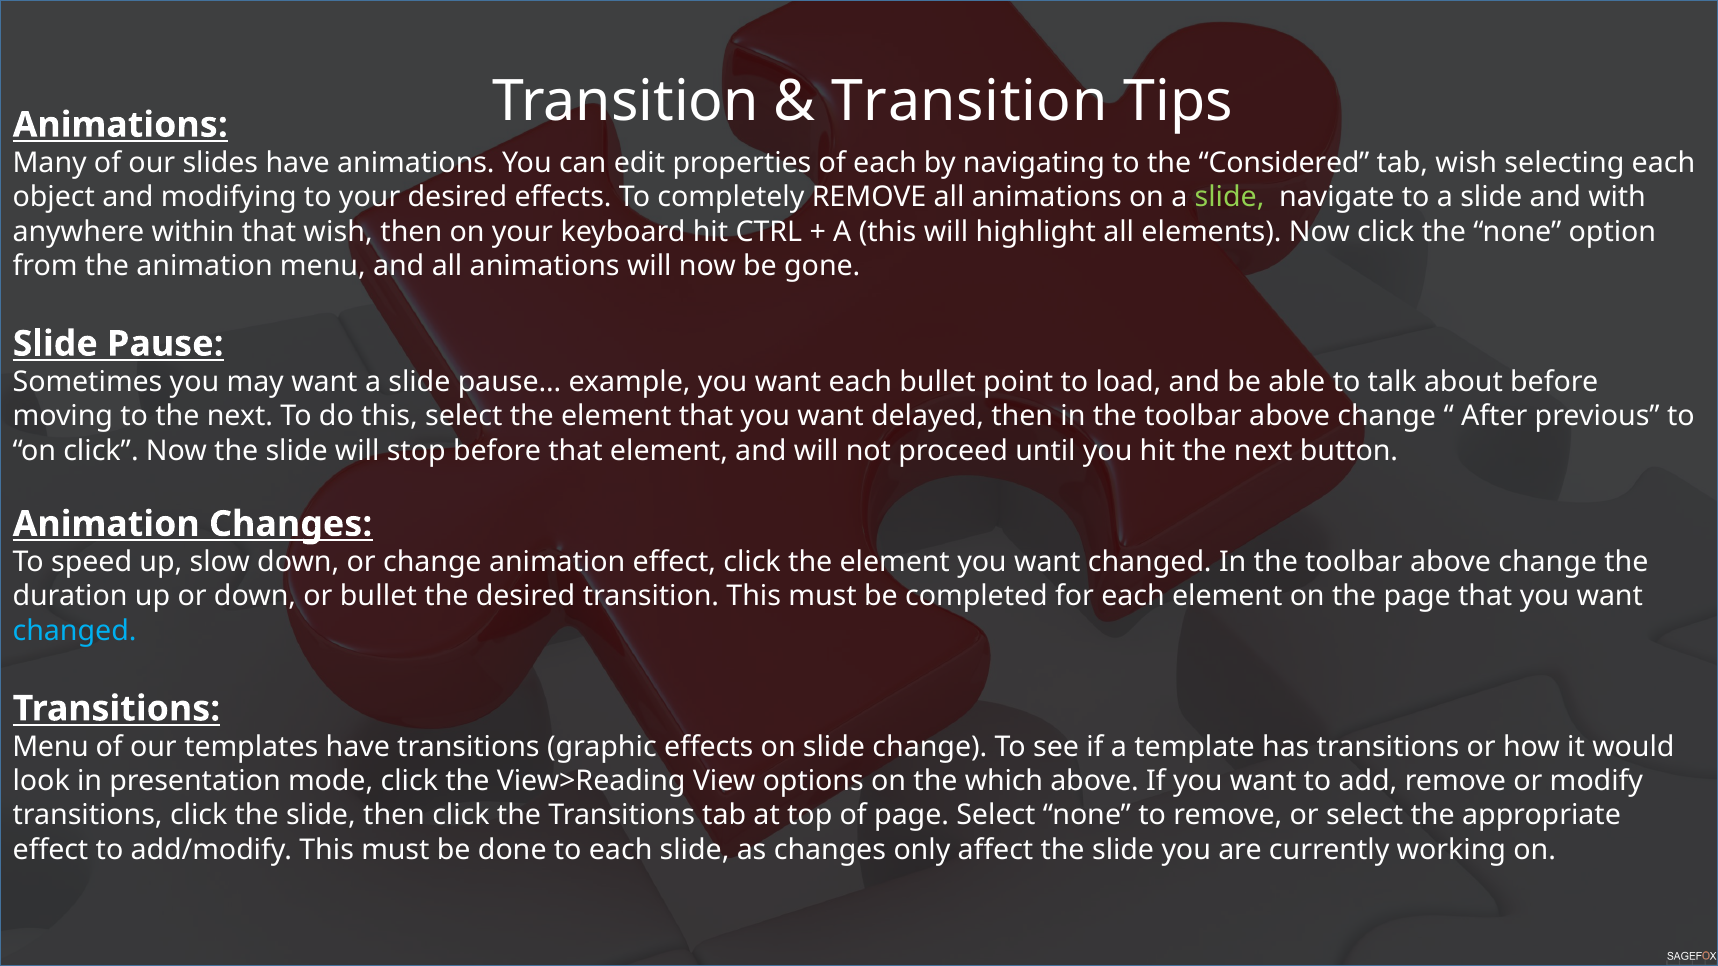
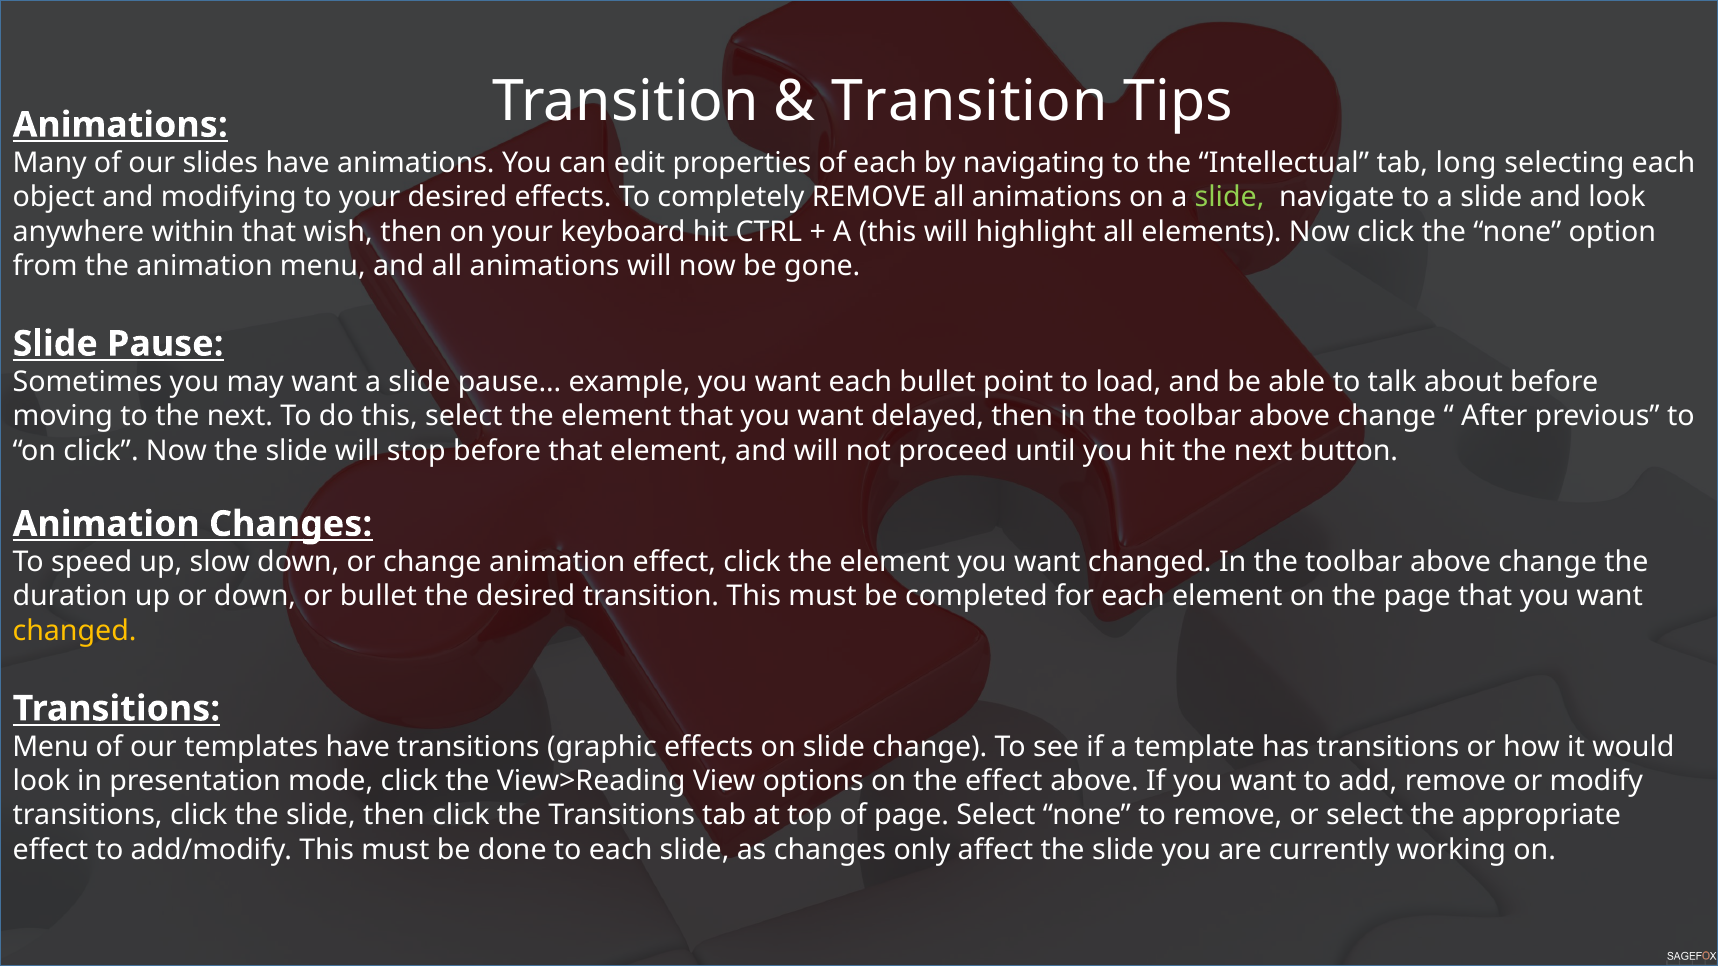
Considered: Considered -> Intellectual (1284, 163)
tab wish: wish -> long (1466, 163)
and with: with -> look (1617, 197)
changed colour: light blue -> yellow (75, 631)
the which: which -> effect (1004, 781)
